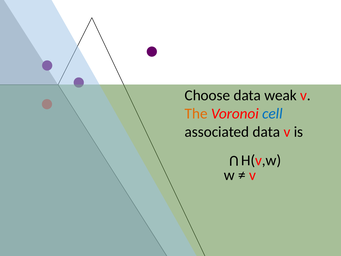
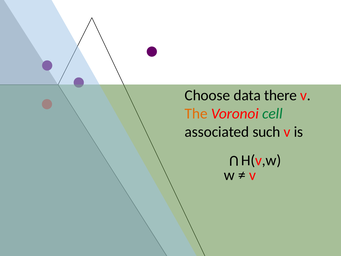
weak: weak -> there (281, 95)
cell colour: blue -> green (272, 114)
associated data: data -> such (266, 132)
